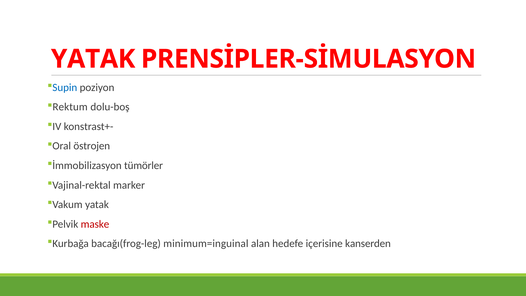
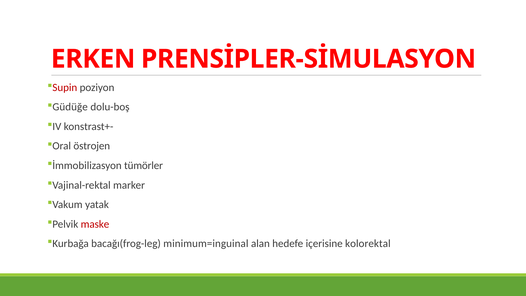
YATAK: YATAK -> ERKEN (93, 59)
Supin colour: blue -> red (65, 87)
Rektum: Rektum -> Güdüğe (70, 107)
kanserden: kanserden -> kolorektal (368, 244)
